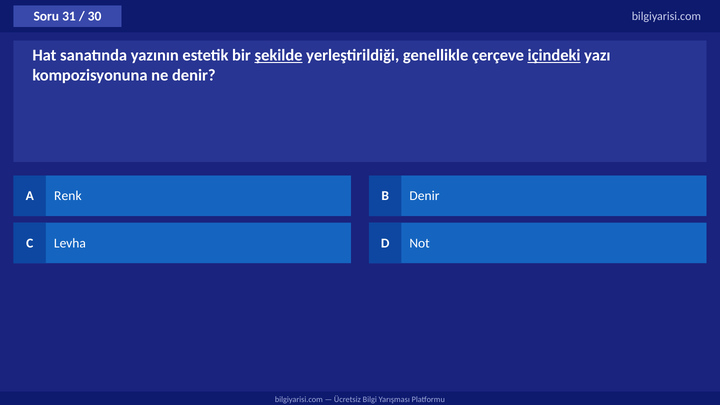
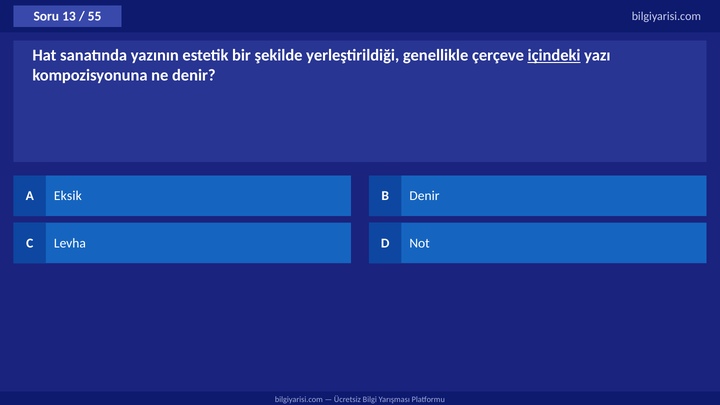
31: 31 -> 13 (69, 16)
30: 30 -> 55 (95, 16)
şekilde underline: present -> none (279, 55)
Renk: Renk -> Eksik (68, 196)
